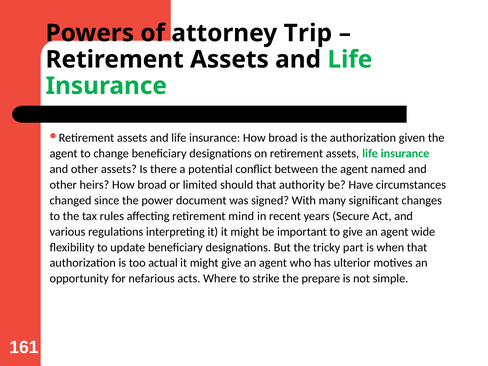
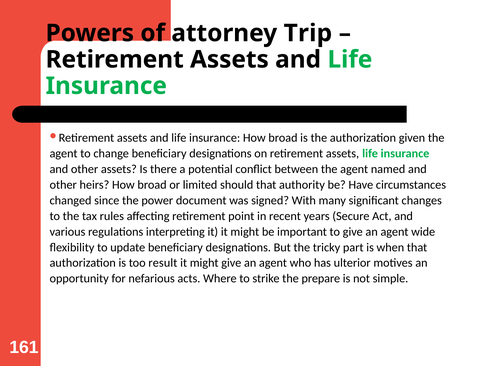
mind: mind -> point (241, 216)
actual: actual -> result (163, 263)
